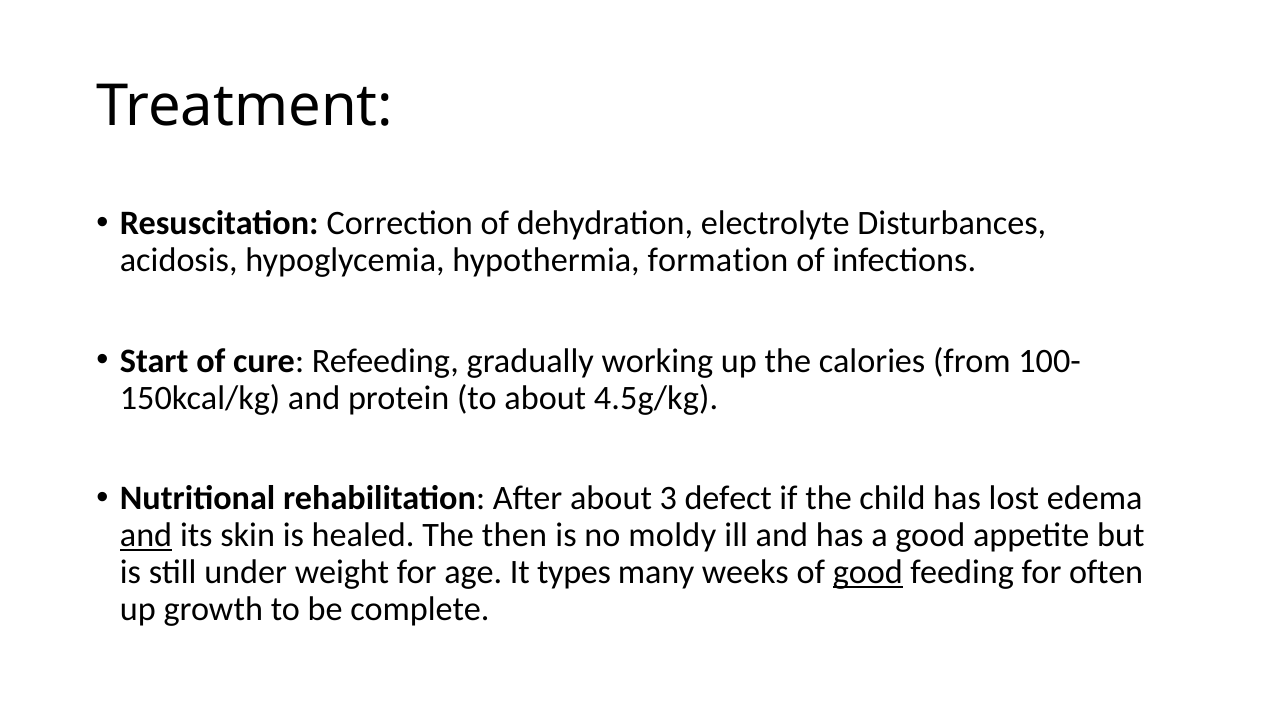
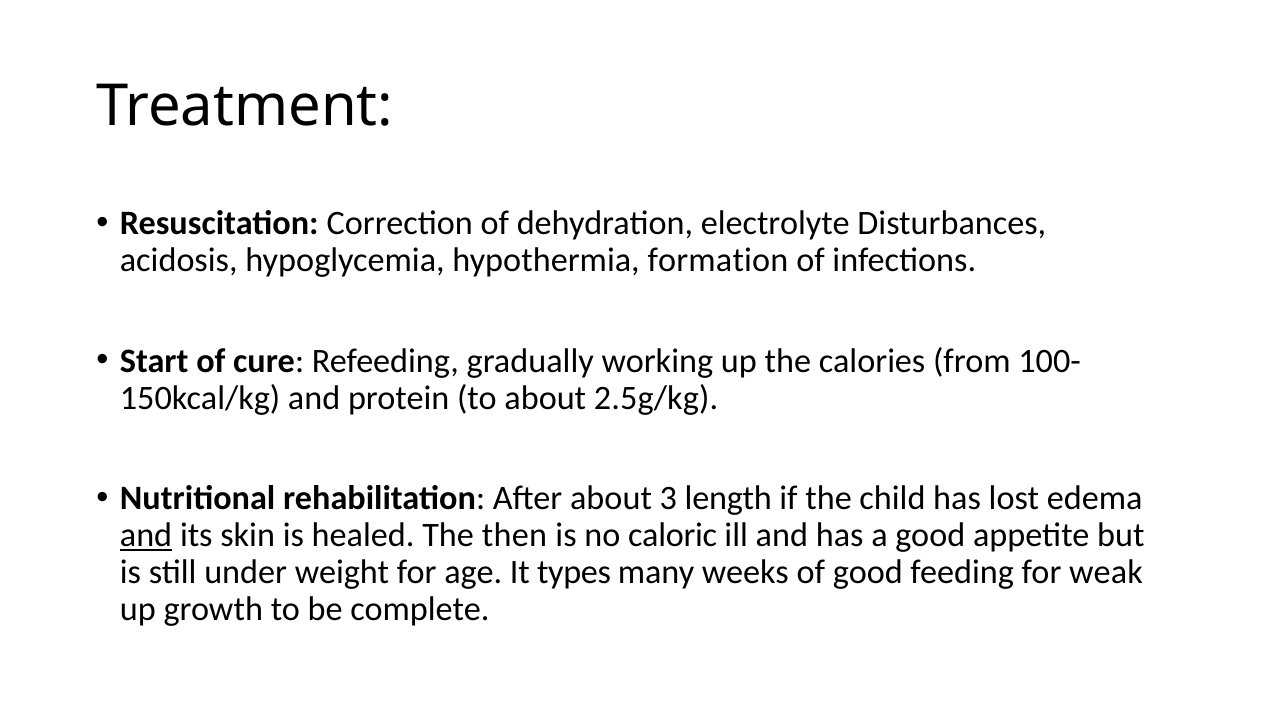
4.5g/kg: 4.5g/kg -> 2.5g/kg (656, 397)
defect: defect -> length (728, 498)
moldy: moldy -> caloric (673, 534)
good underline: present -> none (868, 571)
often: often -> weak (1106, 571)
